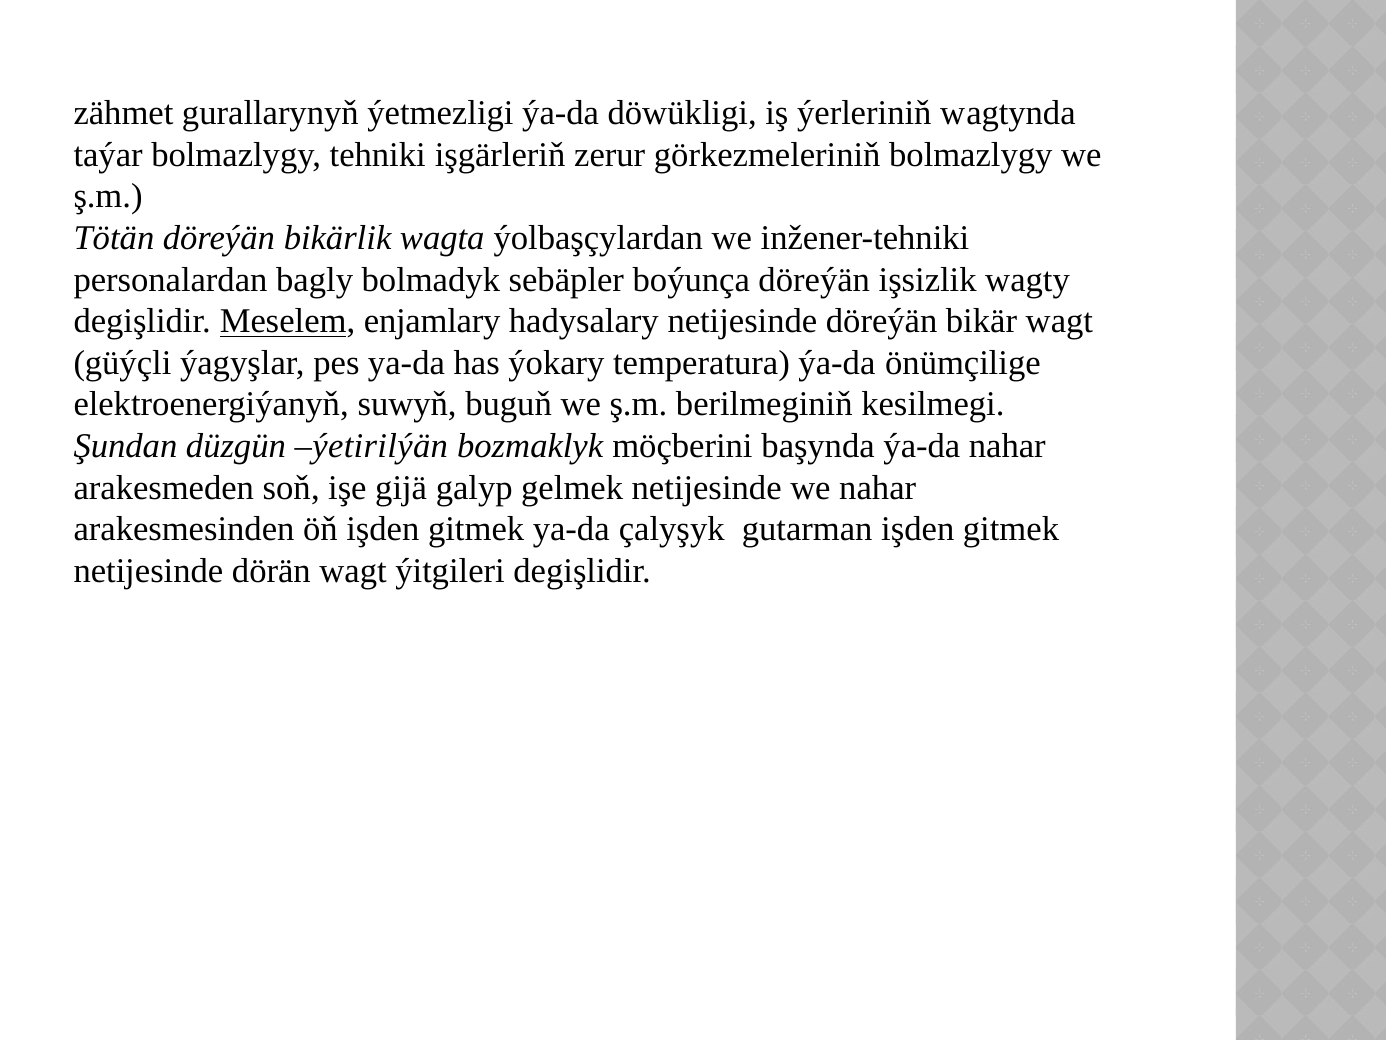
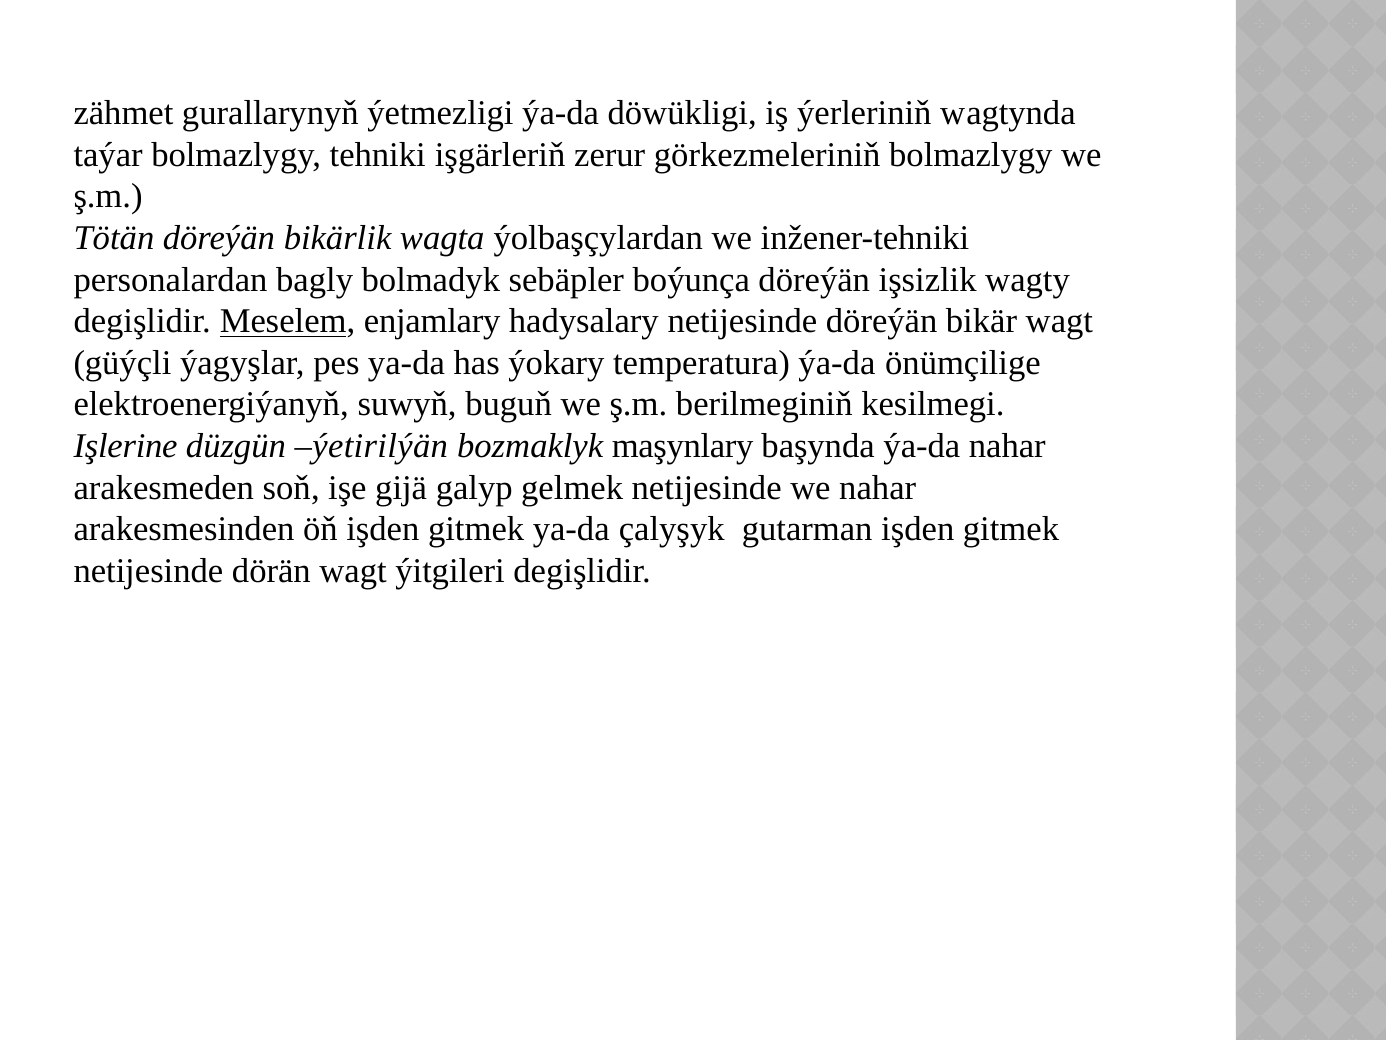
Şundan: Şundan -> Işlerine (126, 446)
möçberini: möçberini -> maşynlary (683, 446)
